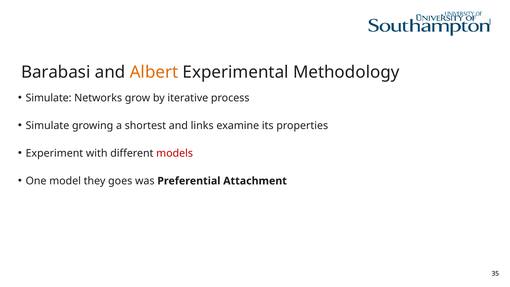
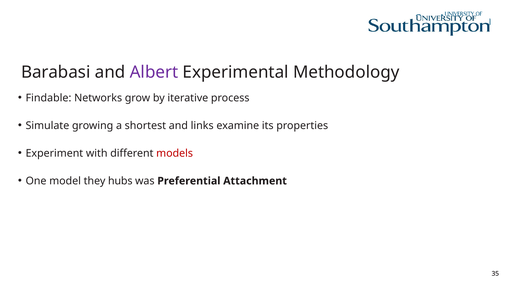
Albert colour: orange -> purple (154, 72)
Simulate: Simulate -> Findable (48, 98)
goes: goes -> hubs (120, 181)
